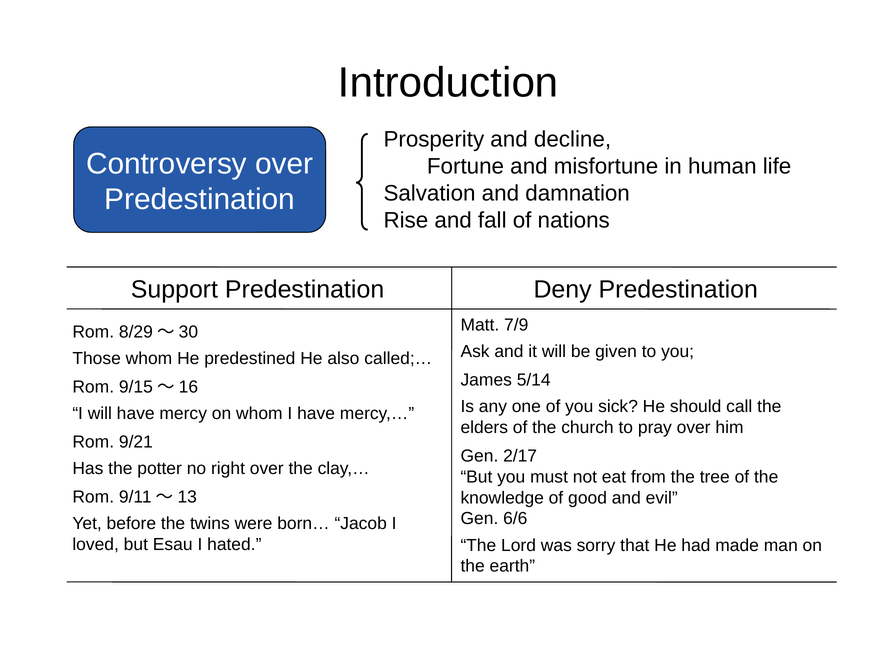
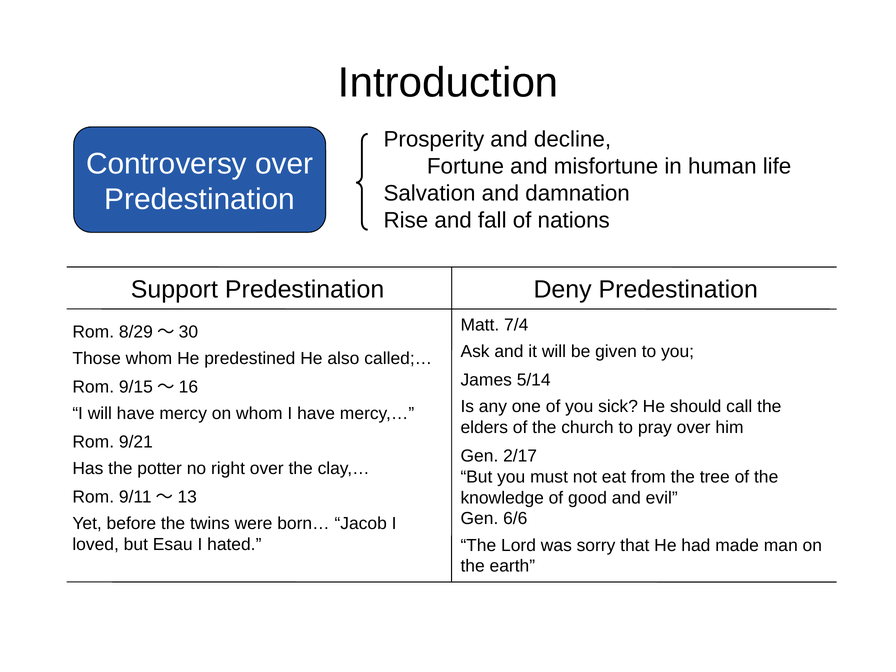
7/9: 7/9 -> 7/4 (516, 325)
